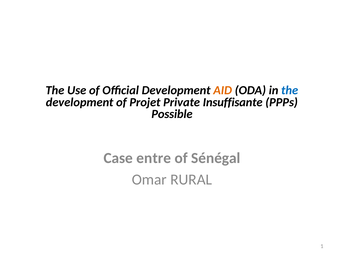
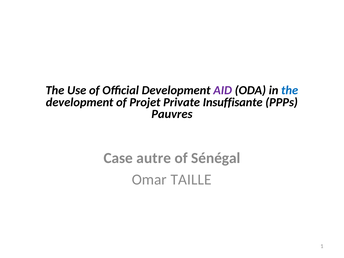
AID colour: orange -> purple (223, 90)
Possible: Possible -> Pauvres (172, 114)
entre: entre -> autre (154, 158)
RURAL: RURAL -> TAILLE (191, 180)
